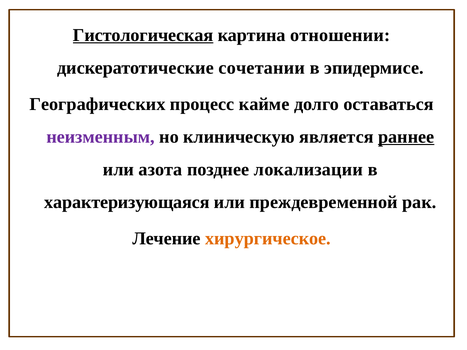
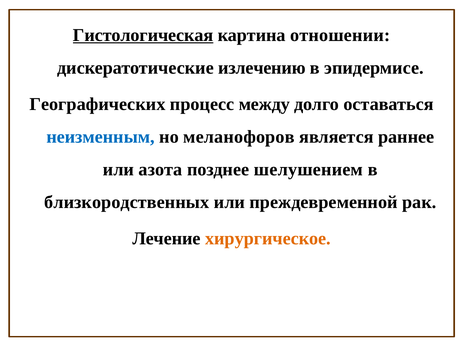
сочетании: сочетании -> излечению (262, 68)
кайме: кайме -> между (264, 104)
неизменным colour: purple -> blue (101, 137)
клиническую: клиническую -> меланофоров (239, 137)
раннее underline: present -> none (406, 137)
локализации: локализации -> шелушением (308, 170)
характеризующаяся: характеризующаяся -> близкородственных (127, 202)
